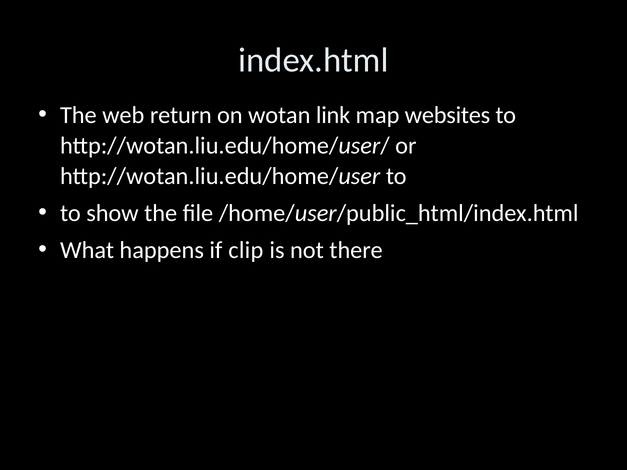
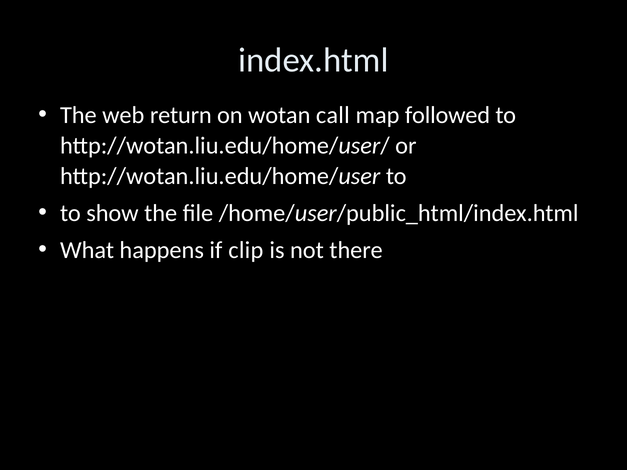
link: link -> call (333, 115)
websites: websites -> followed (447, 115)
